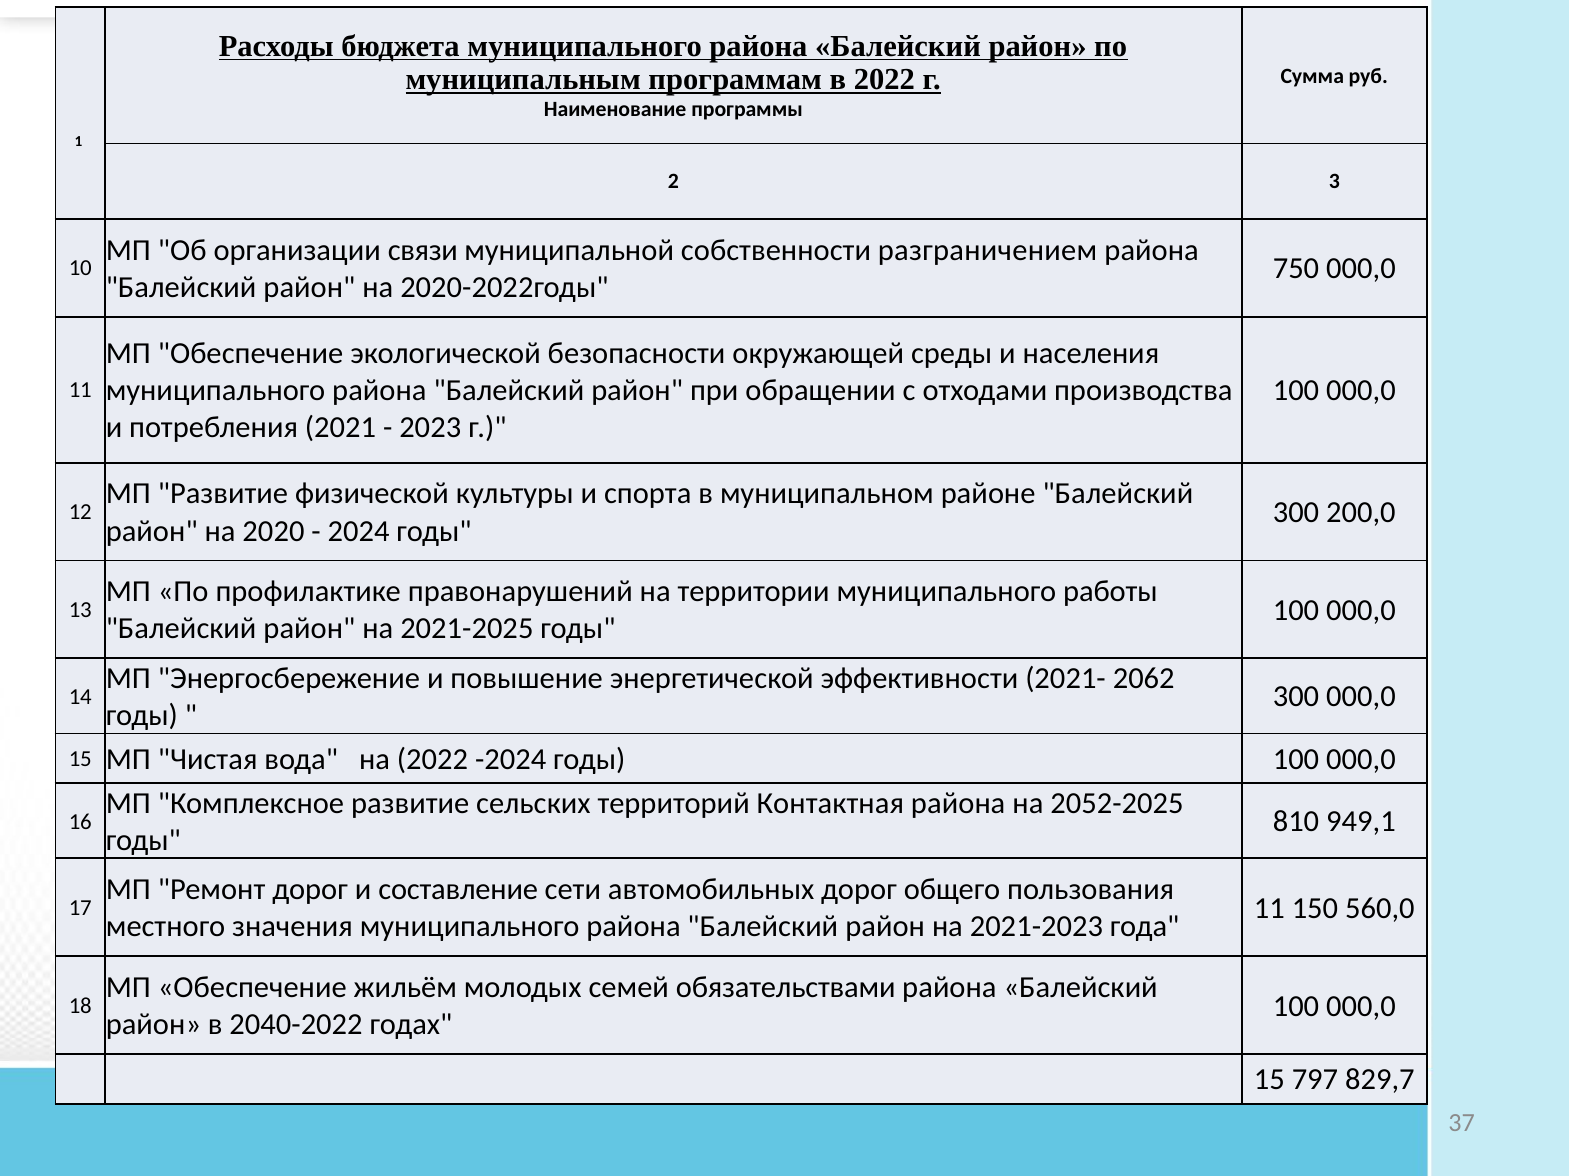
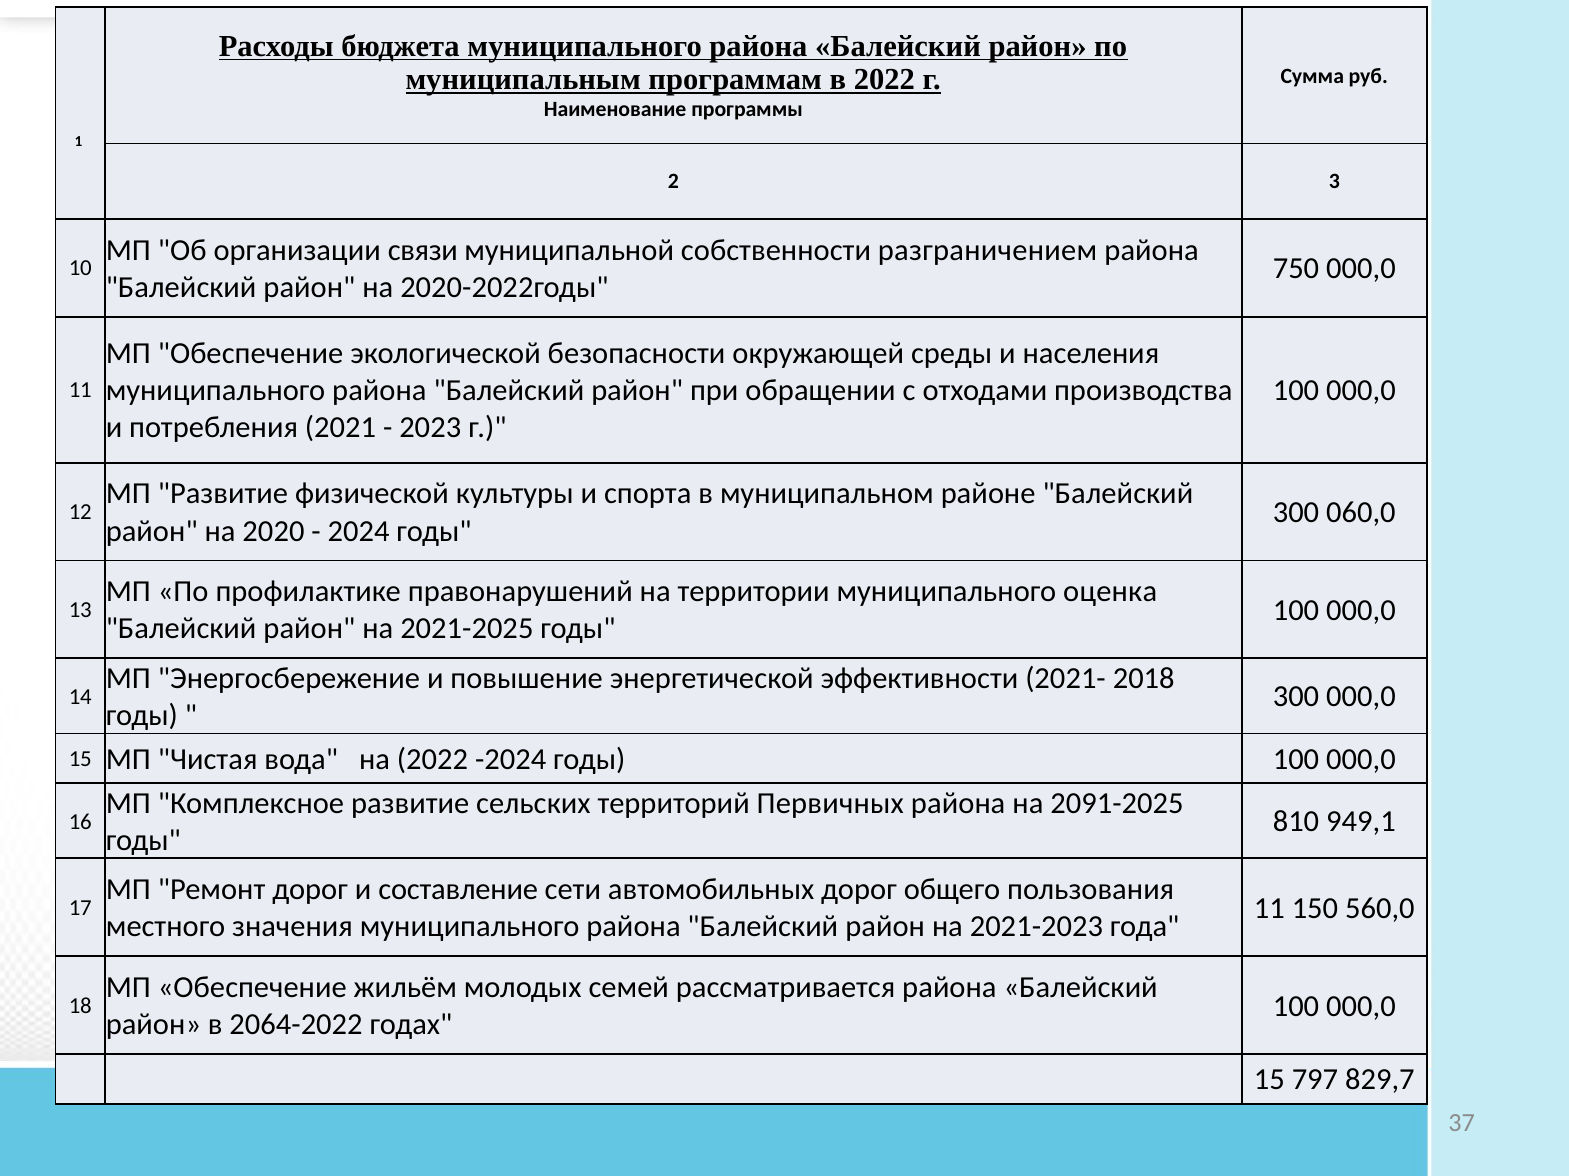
200,0: 200,0 -> 060,0 (1361, 513)
работы: работы -> оценка (1110, 592)
2062: 2062 -> 2018 (1144, 679)
Контактная: Контактная -> Первичных (830, 804)
2052-2025: 2052-2025 -> 2091-2025 (1117, 804)
обязательствами: обязательствами -> рассматривается (786, 988)
2040-2022: 2040-2022 -> 2064-2022 (296, 1025)
